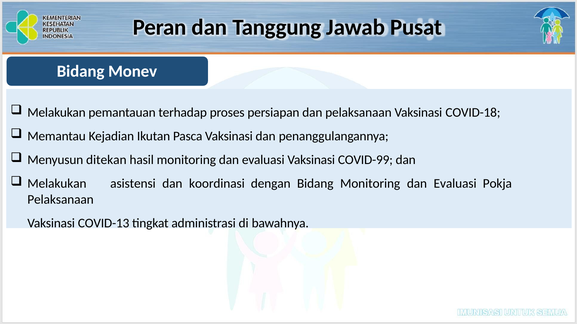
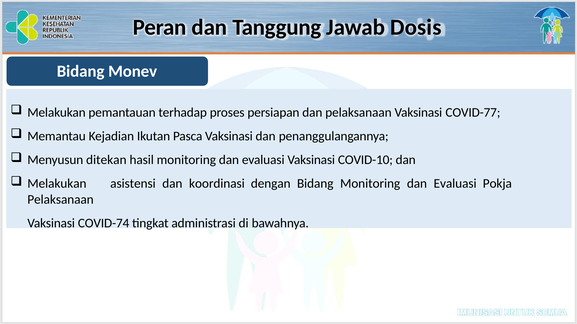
Pusat: Pusat -> Dosis (416, 27)
COVID-18: COVID-18 -> COVID-77 (473, 113)
COVID-99: COVID-99 -> COVID-10 (365, 160)
COVID-13: COVID-13 -> COVID-74 (104, 224)
